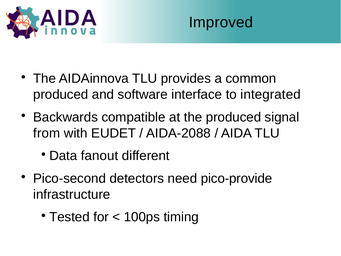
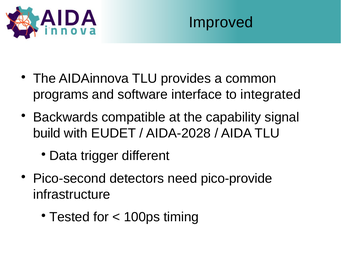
produced: produced -> programs (61, 94)
the produced: produced -> capability (234, 117)
from: from -> build (47, 133)
AIDA-2088: AIDA-2088 -> AIDA-2028 (178, 133)
fanout: fanout -> trigger (100, 156)
